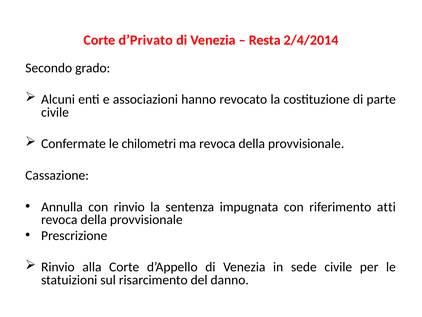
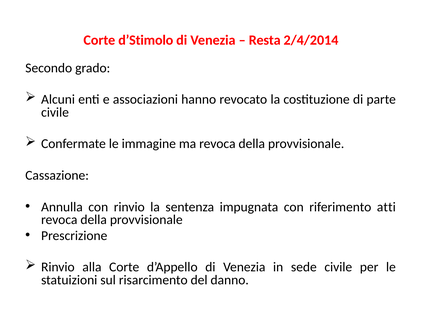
d’Privato: d’Privato -> d’Stimolo (146, 40)
chilometri: chilometri -> immagine (149, 144)
